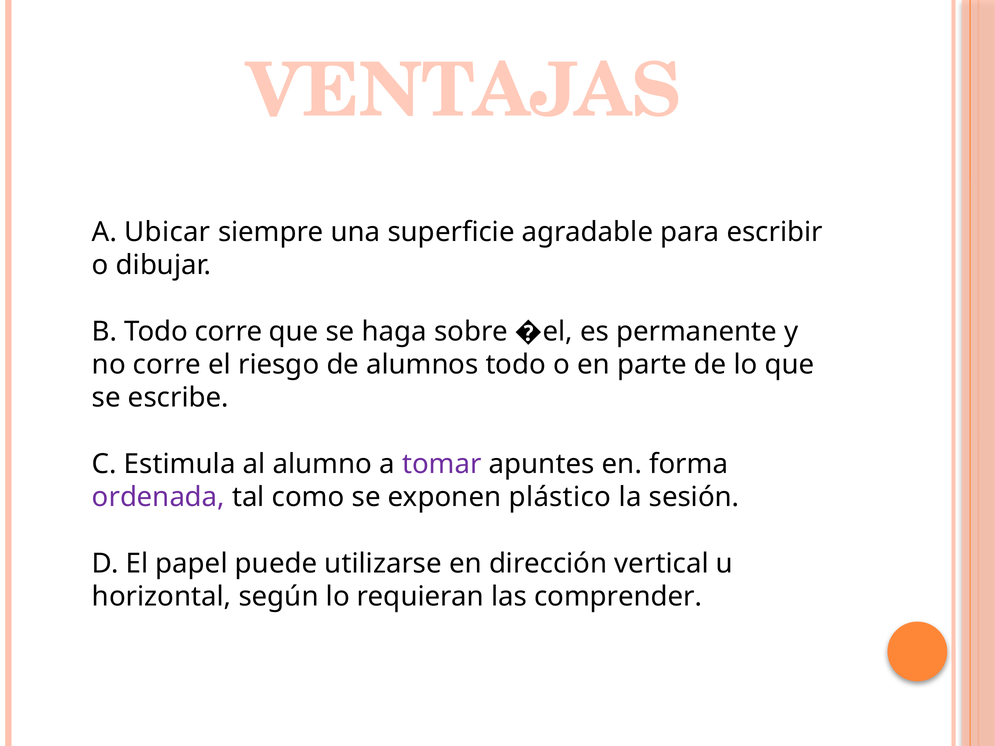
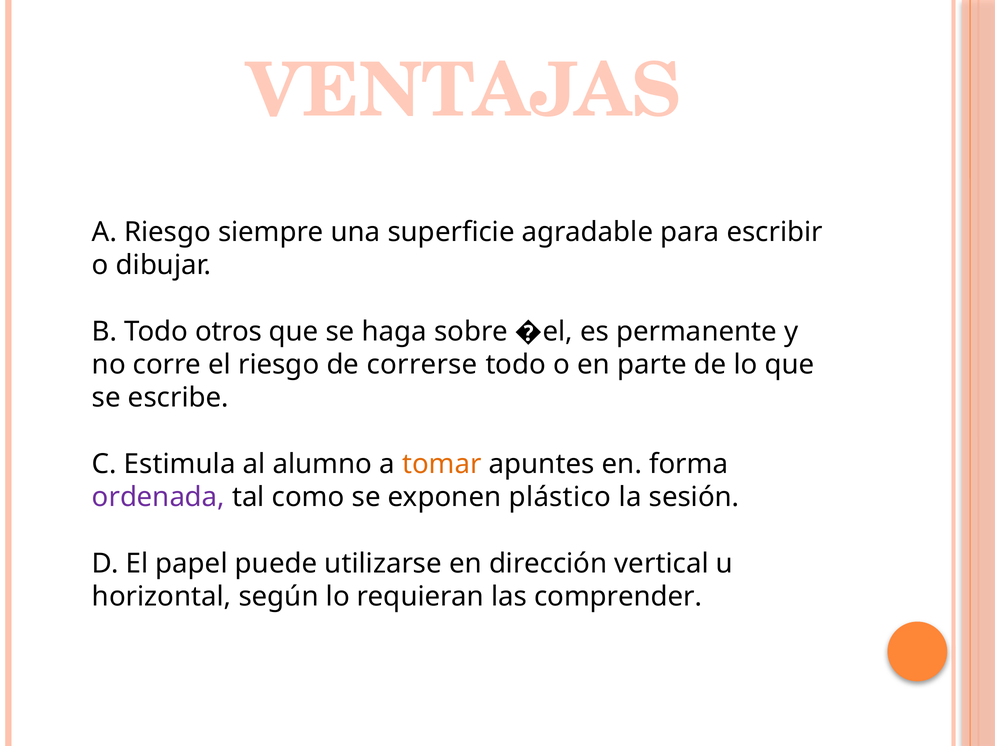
A Ubicar: Ubicar -> Riesgo (167, 232)
Todo corre: corre -> otros (229, 332)
alumnos: alumnos -> correrse (422, 365)
tomar colour: purple -> orange (442, 464)
